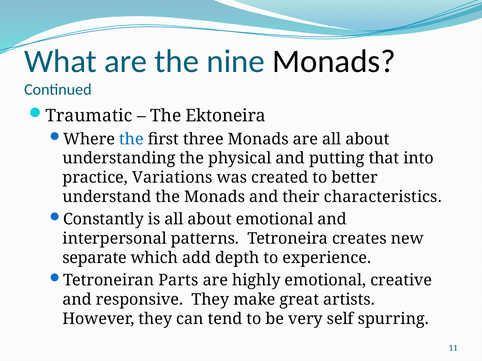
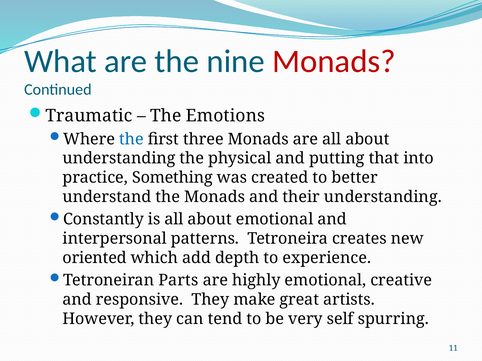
Monads colour: black -> red (334, 61)
Ektoneira: Ektoneira -> Emotions (225, 116)
Variations: Variations -> Something (172, 178)
their characteristics: characteristics -> understanding (383, 197)
separate: separate -> oriented (95, 258)
